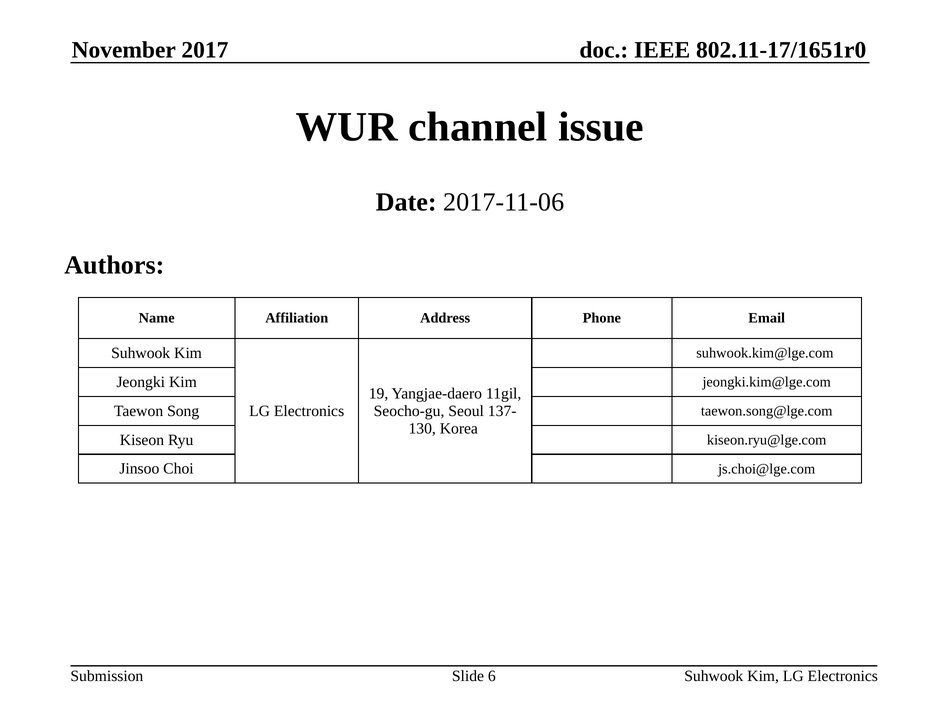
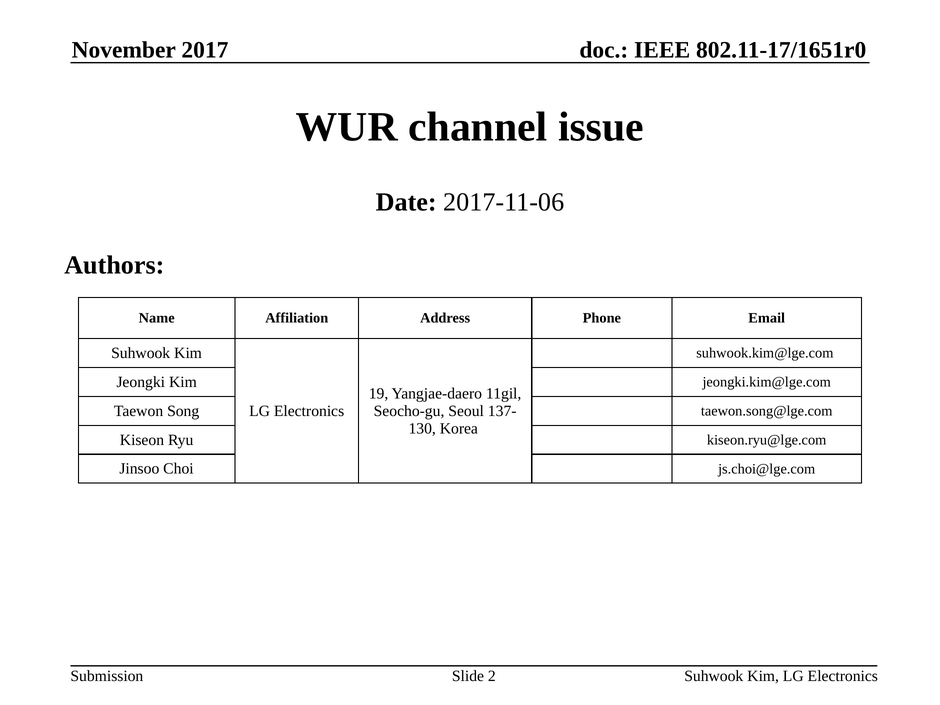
6: 6 -> 2 (492, 676)
